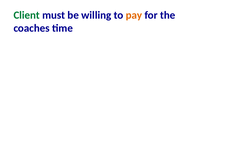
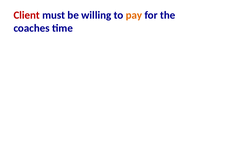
Client colour: green -> red (27, 15)
